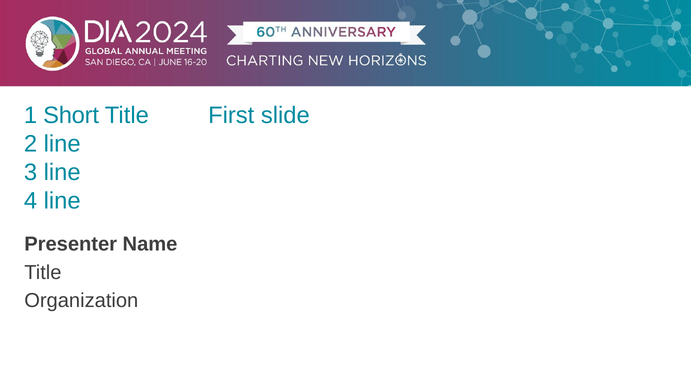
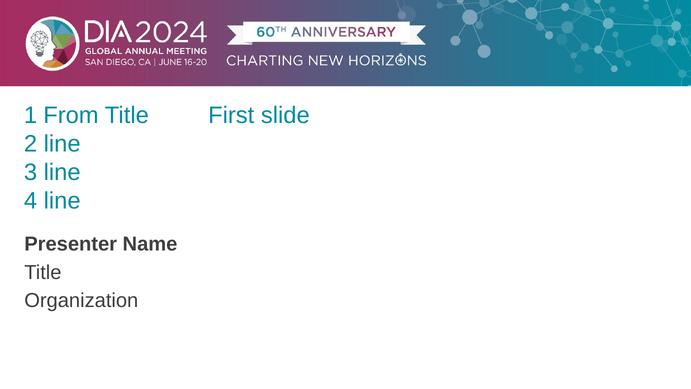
Short: Short -> From (71, 115)
